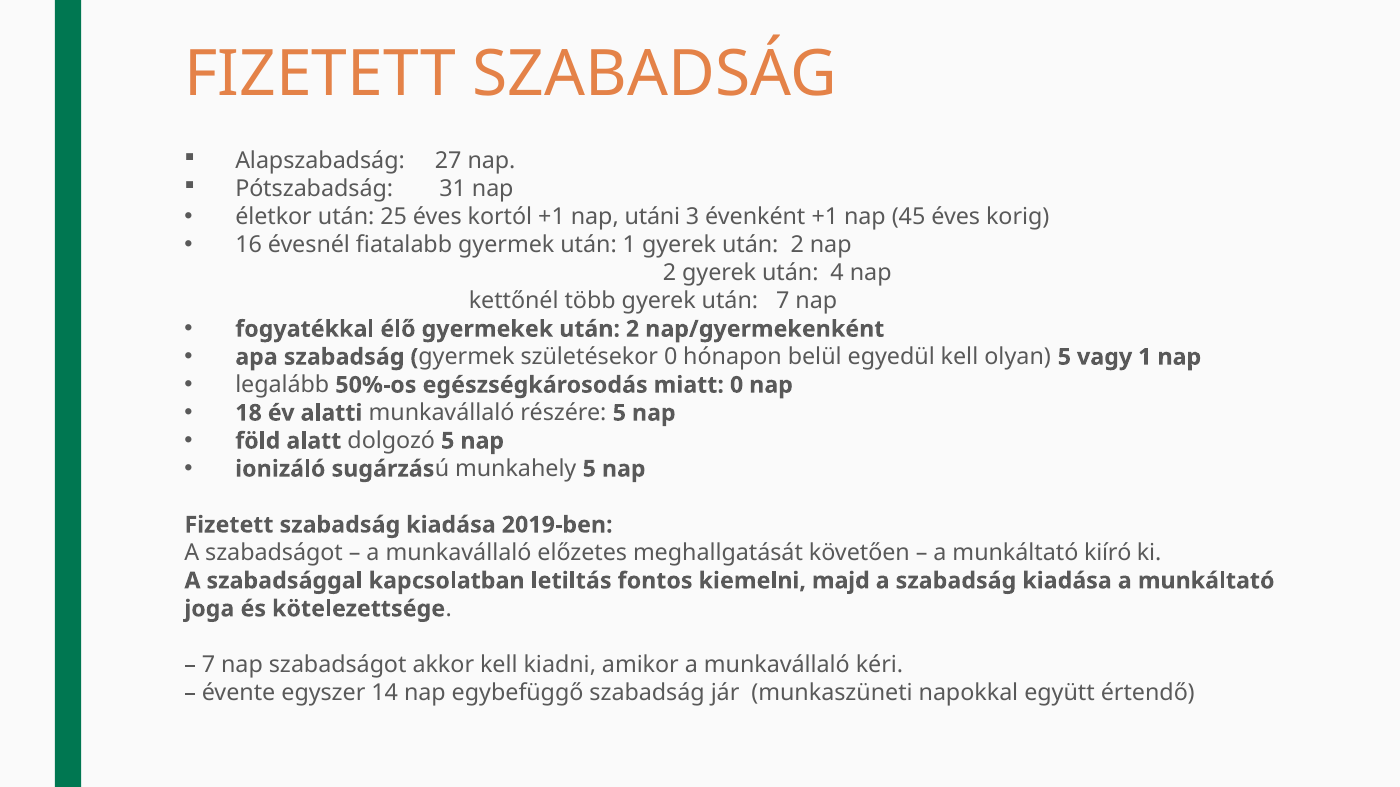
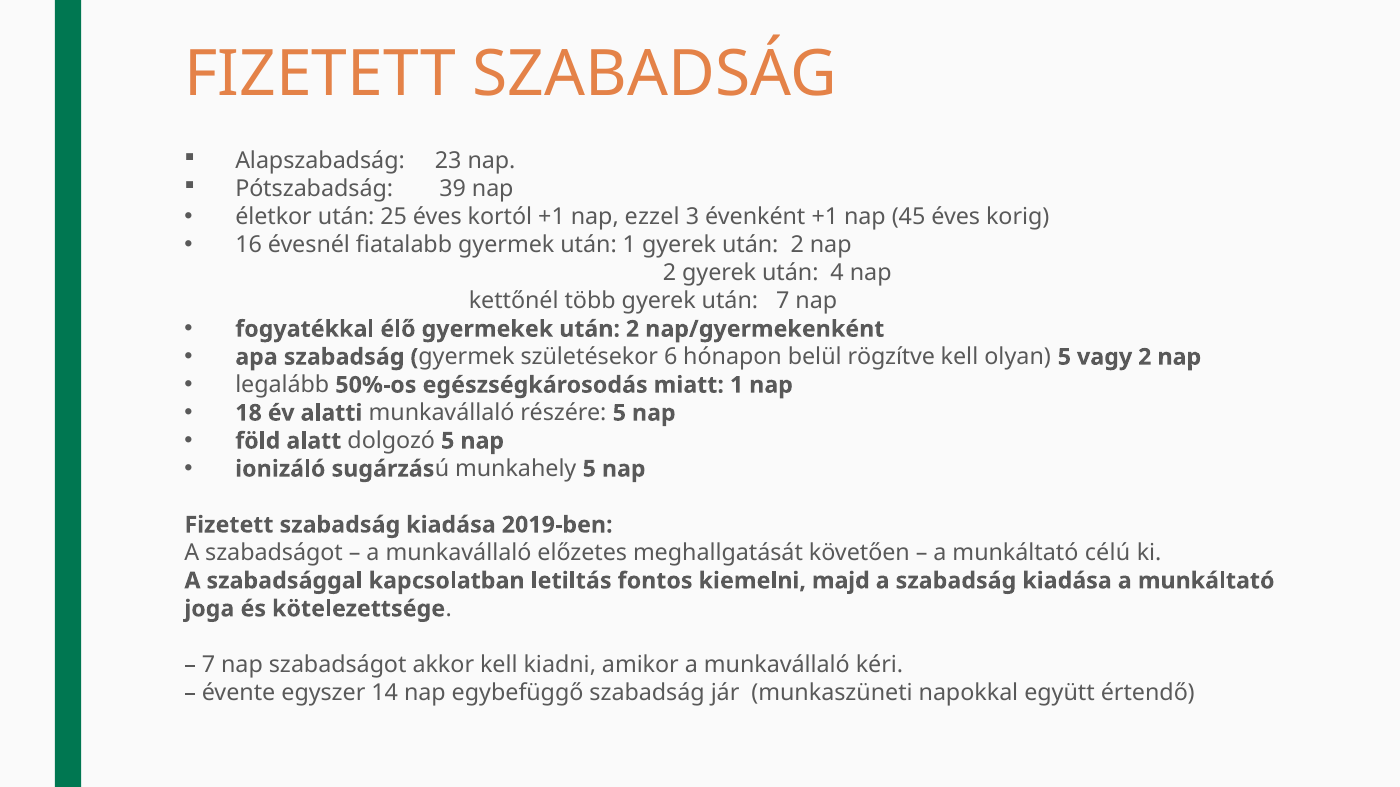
27: 27 -> 23 (448, 161)
31: 31 -> 39 (453, 189)
utáni: utáni -> ezzel (652, 217)
születésekor 0: 0 -> 6 (671, 357)
egyedül: egyedül -> rögzítve (891, 357)
vagy 1: 1 -> 2 (1145, 357)
miatt 0: 0 -> 1 (737, 385)
kiíró: kiíró -> célú (1108, 553)
